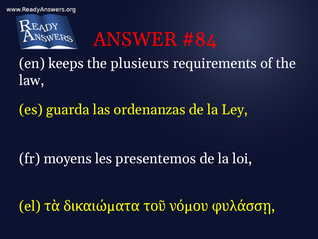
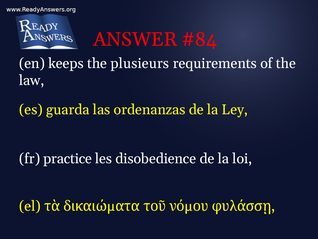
moyens: moyens -> practice (68, 158)
presentemos: presentemos -> disobedience (156, 158)
